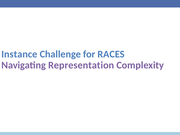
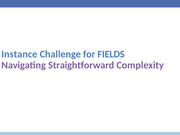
RACES: RACES -> FIELDS (111, 54)
Representation: Representation -> Straightforward (81, 65)
